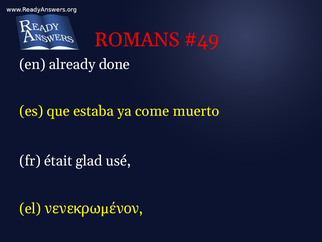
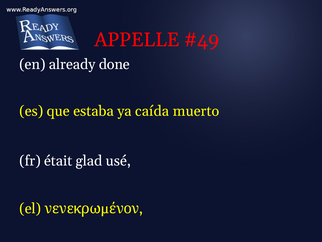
ROMANS: ROMANS -> APPELLE (137, 40)
come: come -> caída (152, 111)
